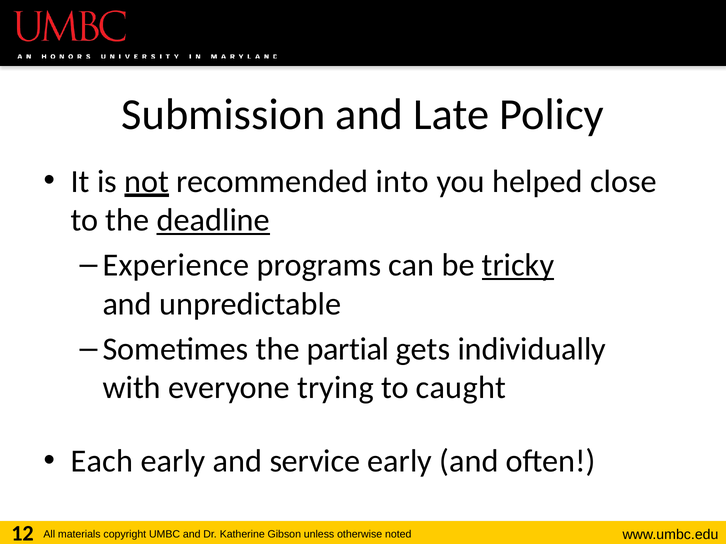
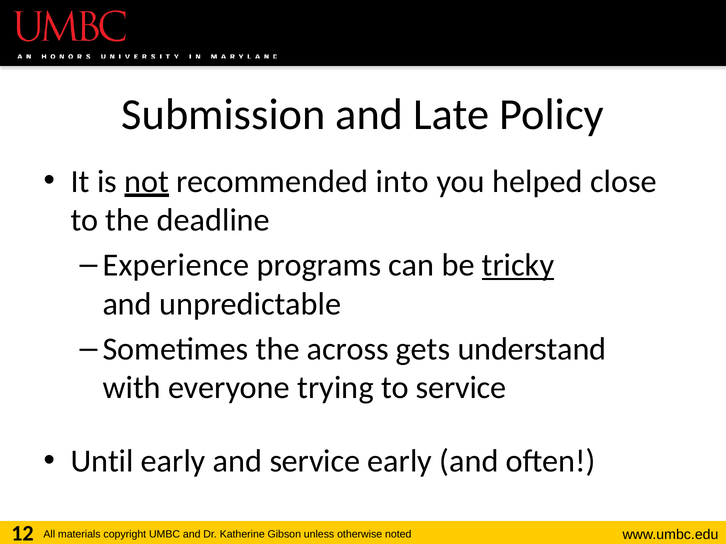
deadline underline: present -> none (213, 220)
partial: partial -> across (348, 349)
individually: individually -> understand (532, 349)
to caught: caught -> service (461, 388)
Each: Each -> Until (102, 462)
